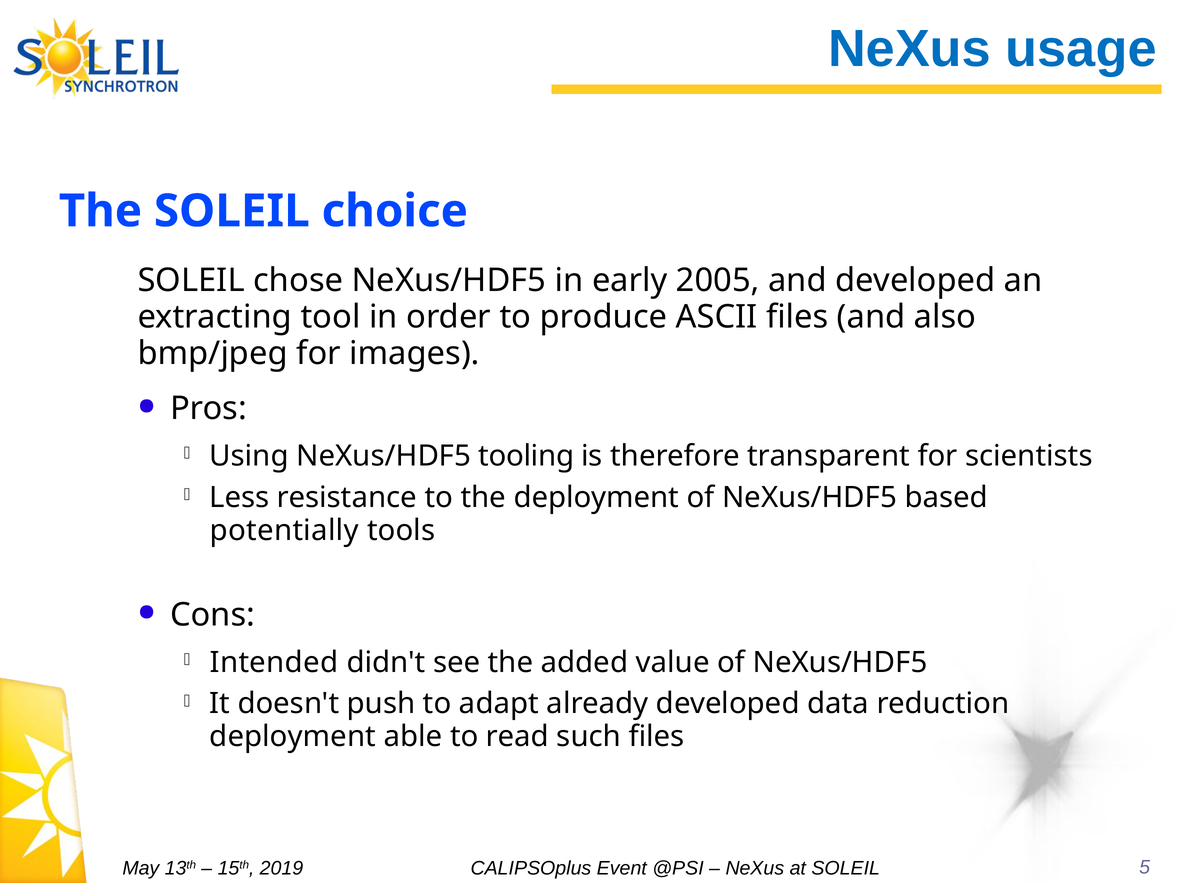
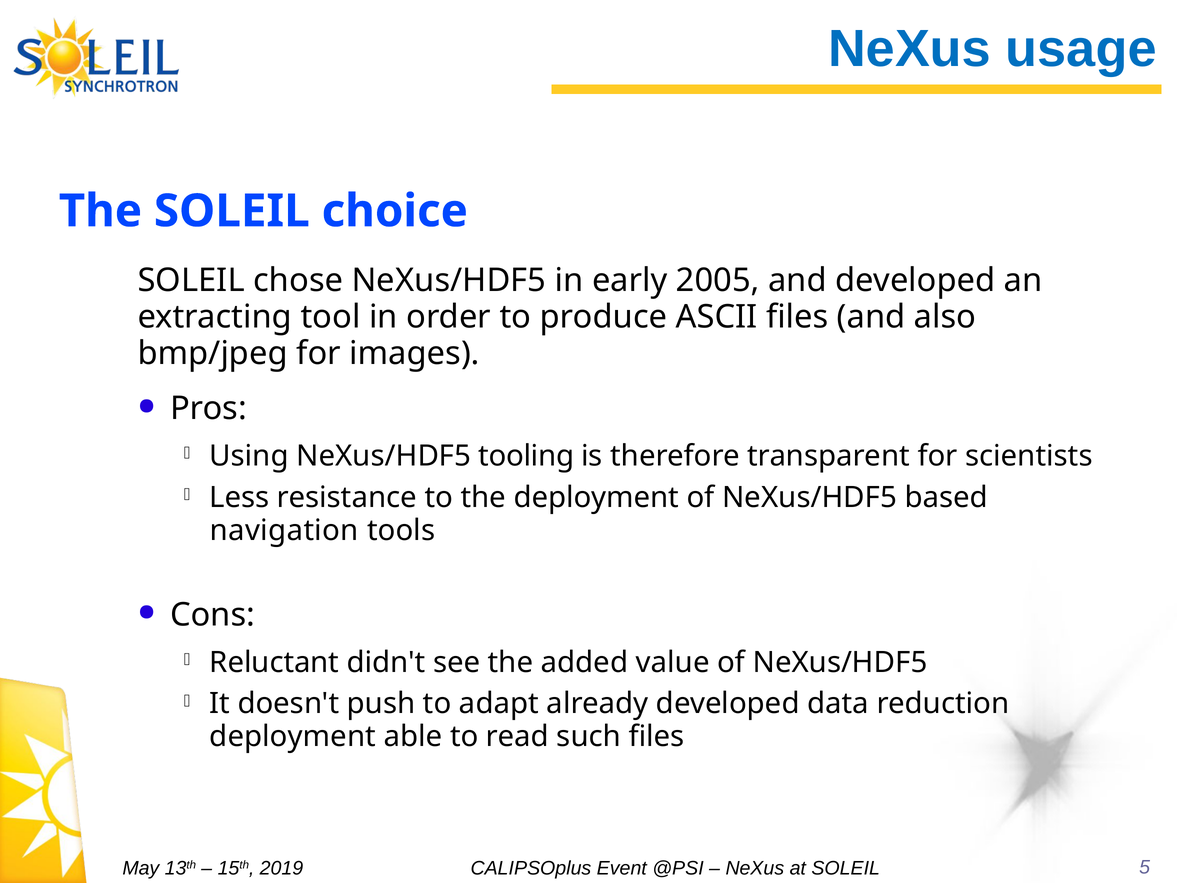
potentially: potentially -> navigation (284, 530)
Intended: Intended -> Reluctant (274, 662)
